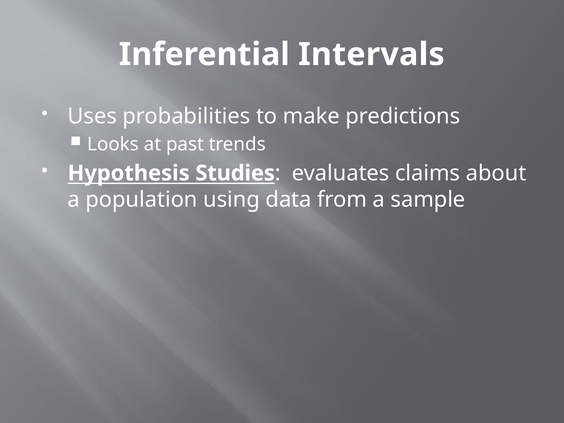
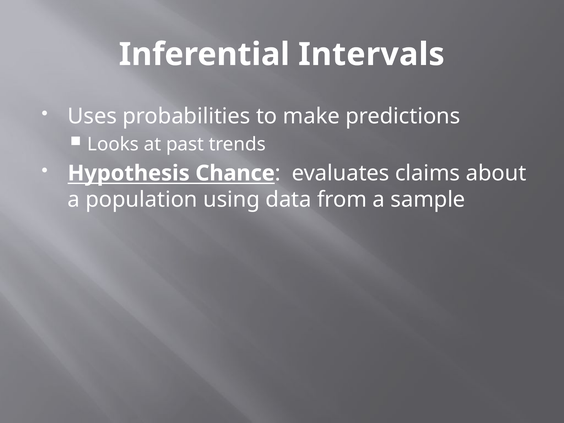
Studies: Studies -> Chance (235, 173)
